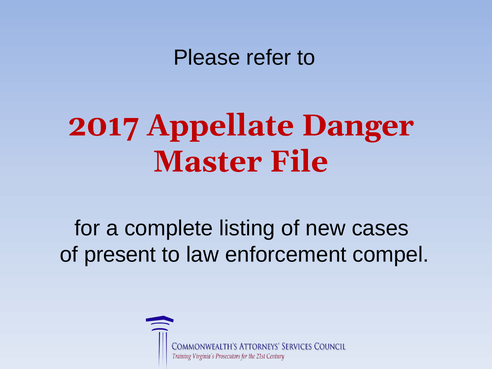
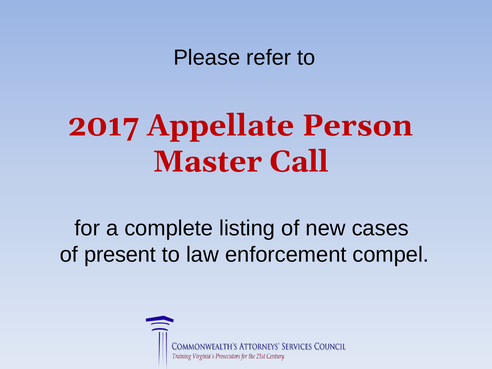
Danger: Danger -> Person (357, 126)
File: File -> Call (299, 162)
